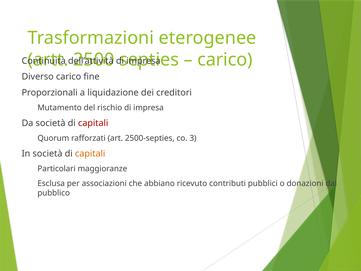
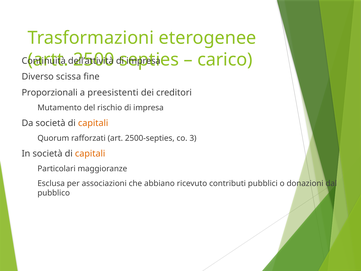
Diverso carico: carico -> scissa (69, 77)
liquidazione: liquidazione -> preesistenti (113, 92)
capitali colour: red -> orange (93, 123)
